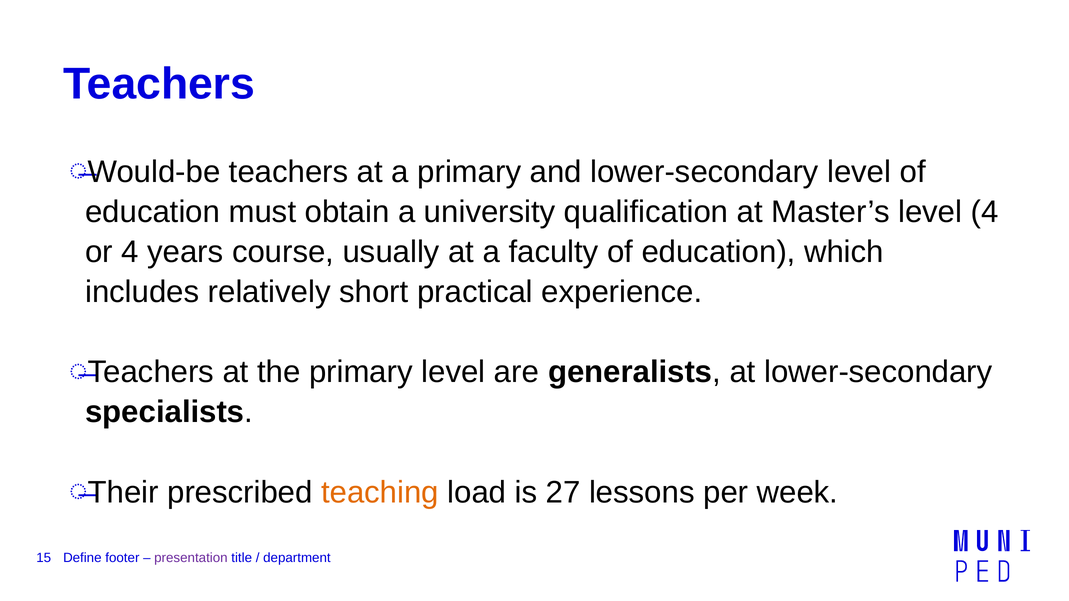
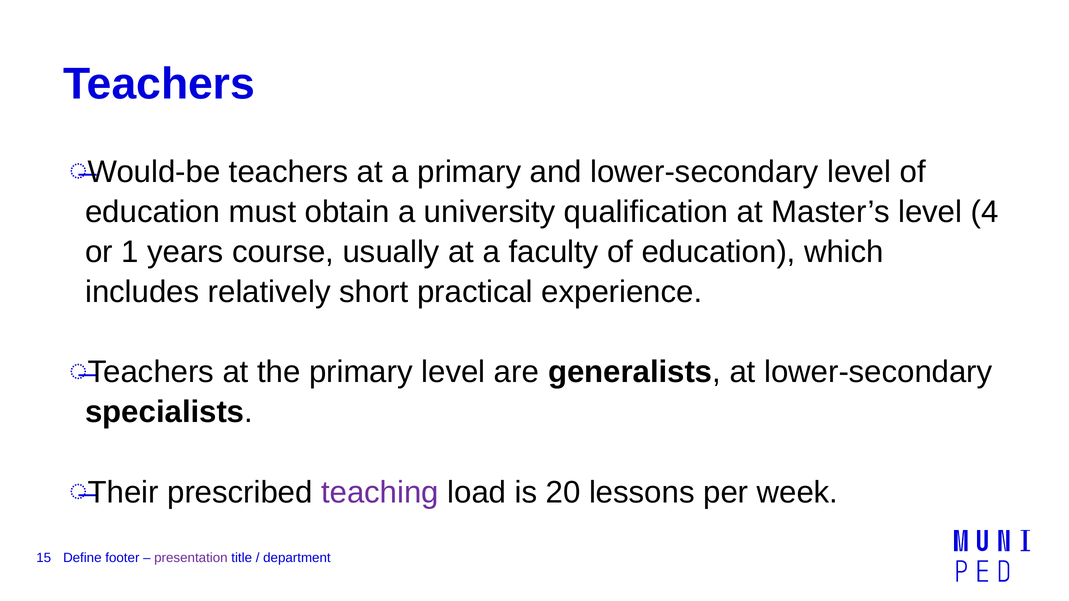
or 4: 4 -> 1 (130, 252)
teaching colour: orange -> purple (380, 493)
27: 27 -> 20 (563, 493)
